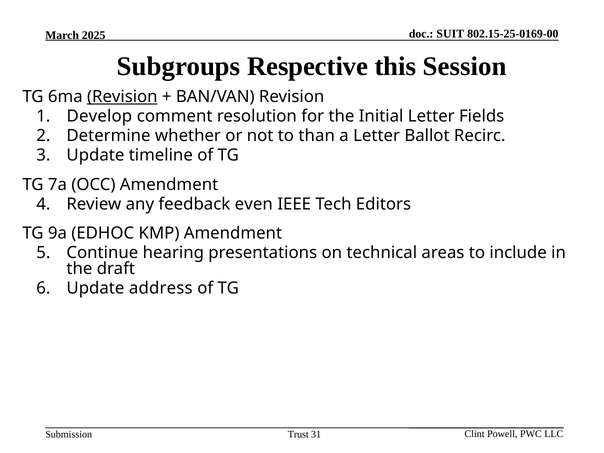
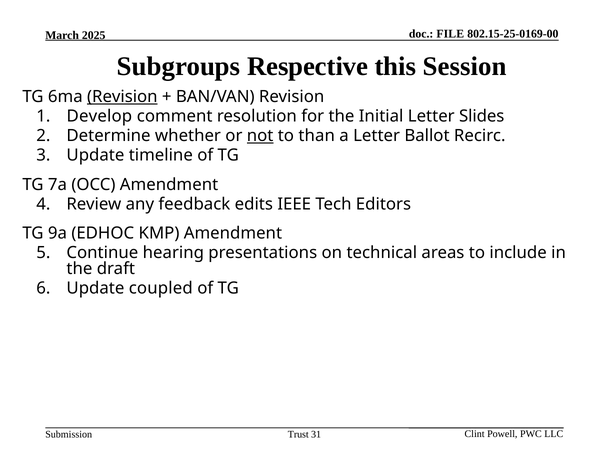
SUIT: SUIT -> FILE (450, 34)
Fields: Fields -> Slides (482, 116)
not underline: none -> present (260, 136)
even: even -> edits (254, 204)
address: address -> coupled (161, 288)
